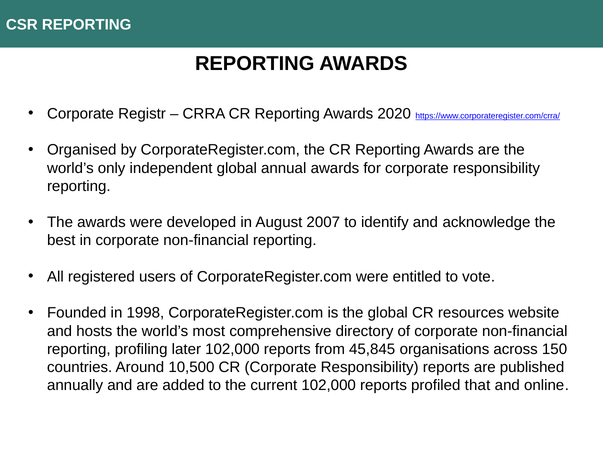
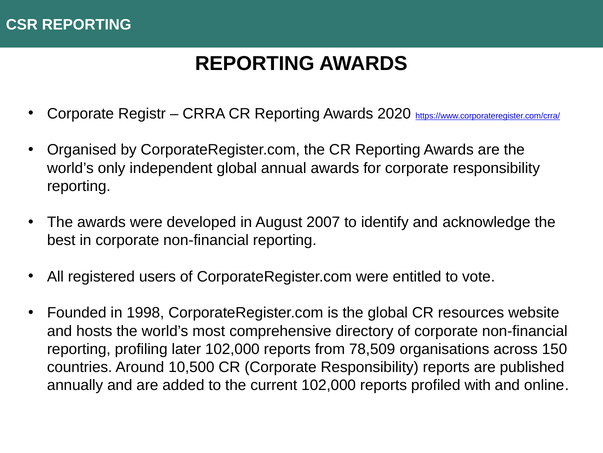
45,845: 45,845 -> 78,509 (372, 349)
that: that -> with (478, 385)
